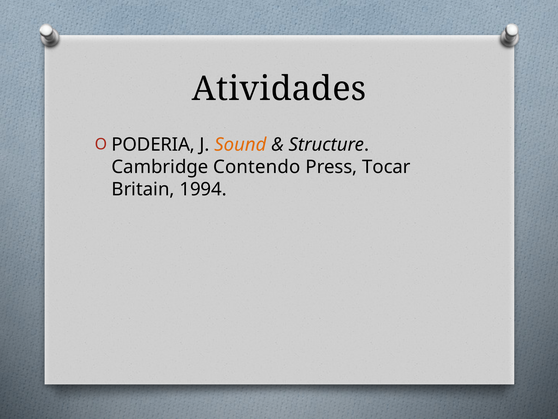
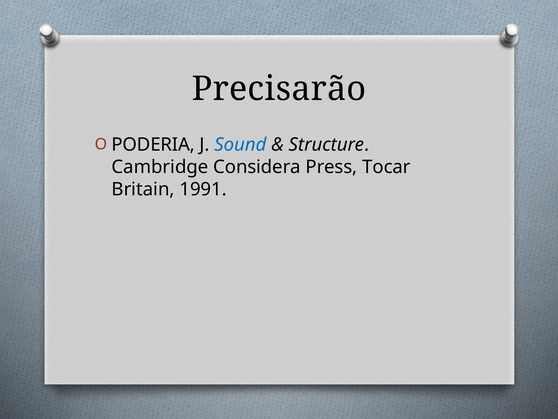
Atividades: Atividades -> Precisarão (279, 89)
Sound colour: orange -> blue (240, 145)
Contendo: Contendo -> Considera (257, 167)
1994: 1994 -> 1991 (203, 189)
